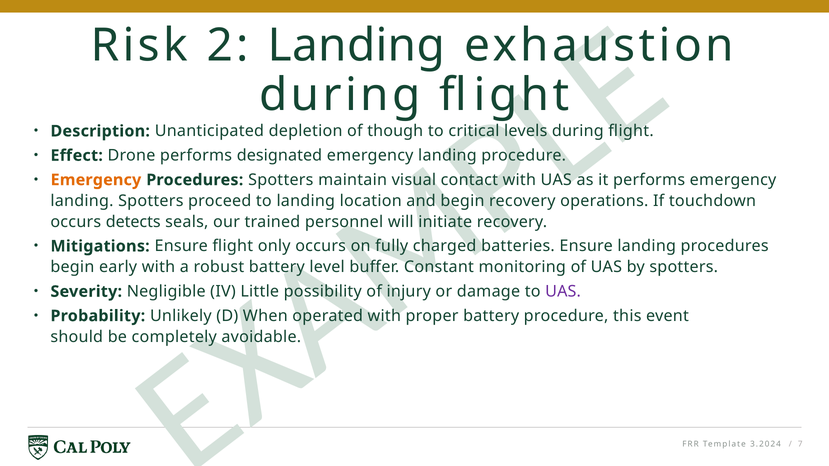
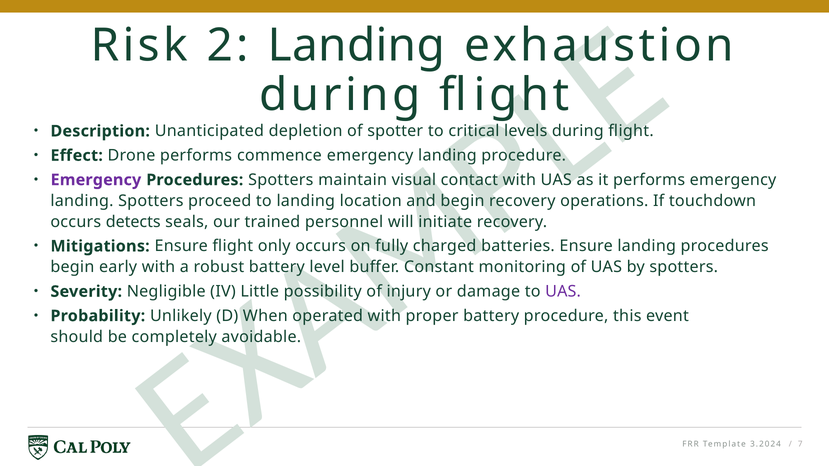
though: though -> spotter (395, 131)
designated: designated -> commence (279, 156)
Emergency colour: orange -> purple (96, 180)
